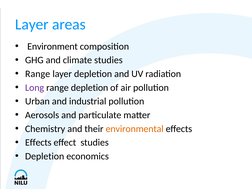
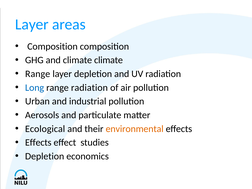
Environment: Environment -> Composition (52, 46)
climate studies: studies -> climate (108, 60)
Long colour: purple -> blue (35, 88)
range depletion: depletion -> radiation (89, 88)
Chemistry: Chemistry -> Ecological (45, 129)
